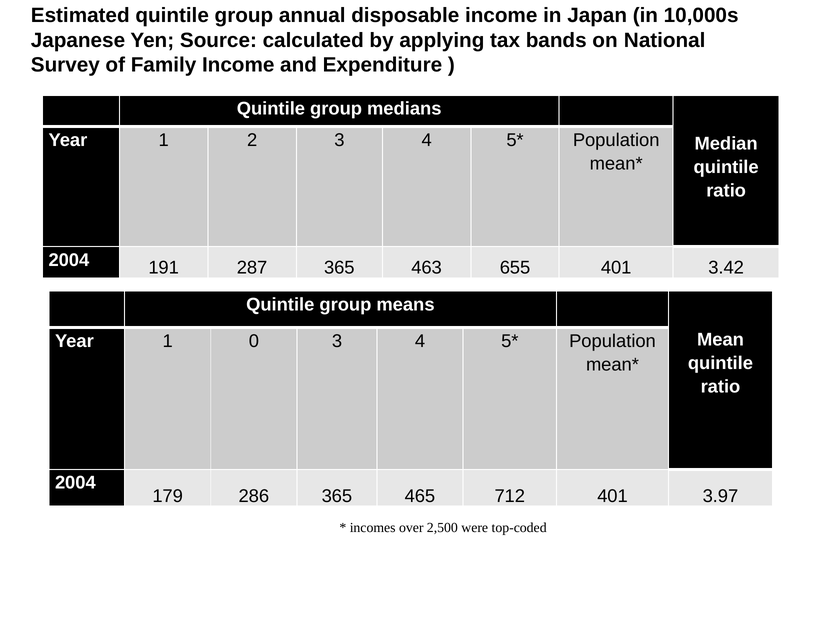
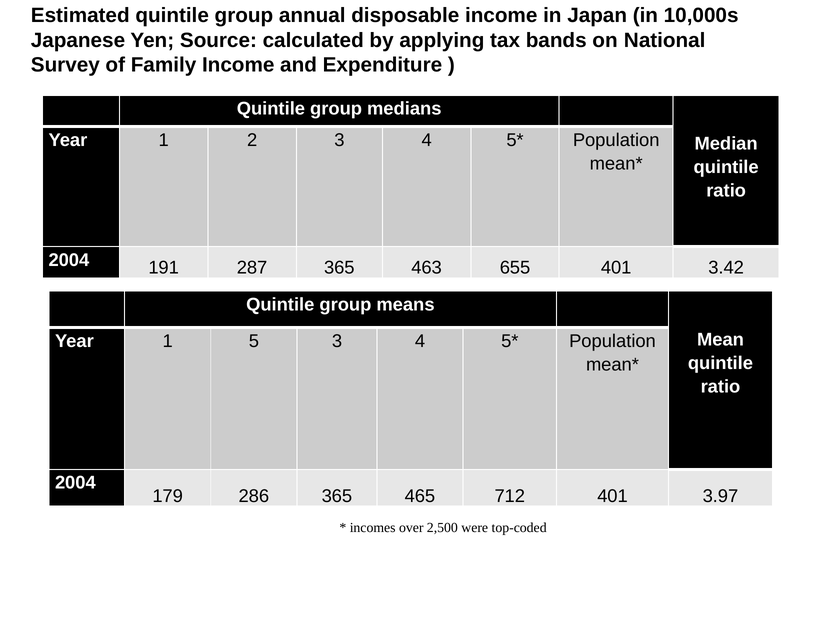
0: 0 -> 5 (254, 341)
